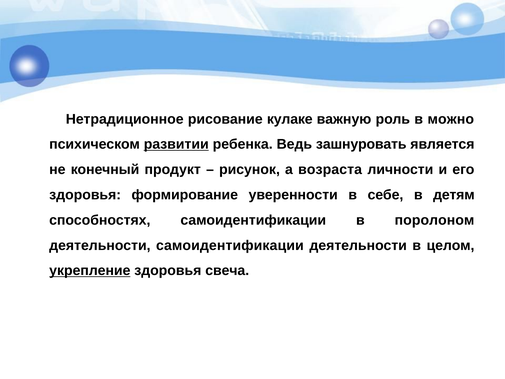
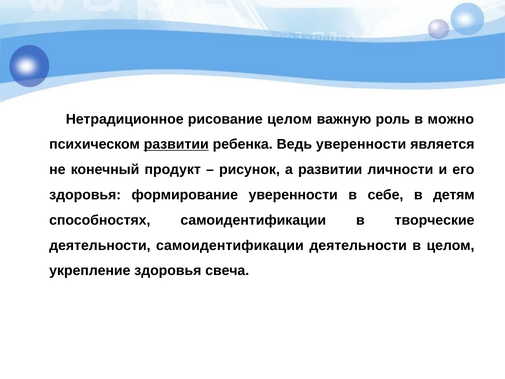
рисование кулаке: кулаке -> целом (290, 119)
Ведь зашнуровать: зашнуровать -> уверенности (361, 144)
а возраста: возраста -> развитии (330, 169)
поролоном: поролоном -> творческие (435, 220)
укрепление underline: present -> none (90, 270)
